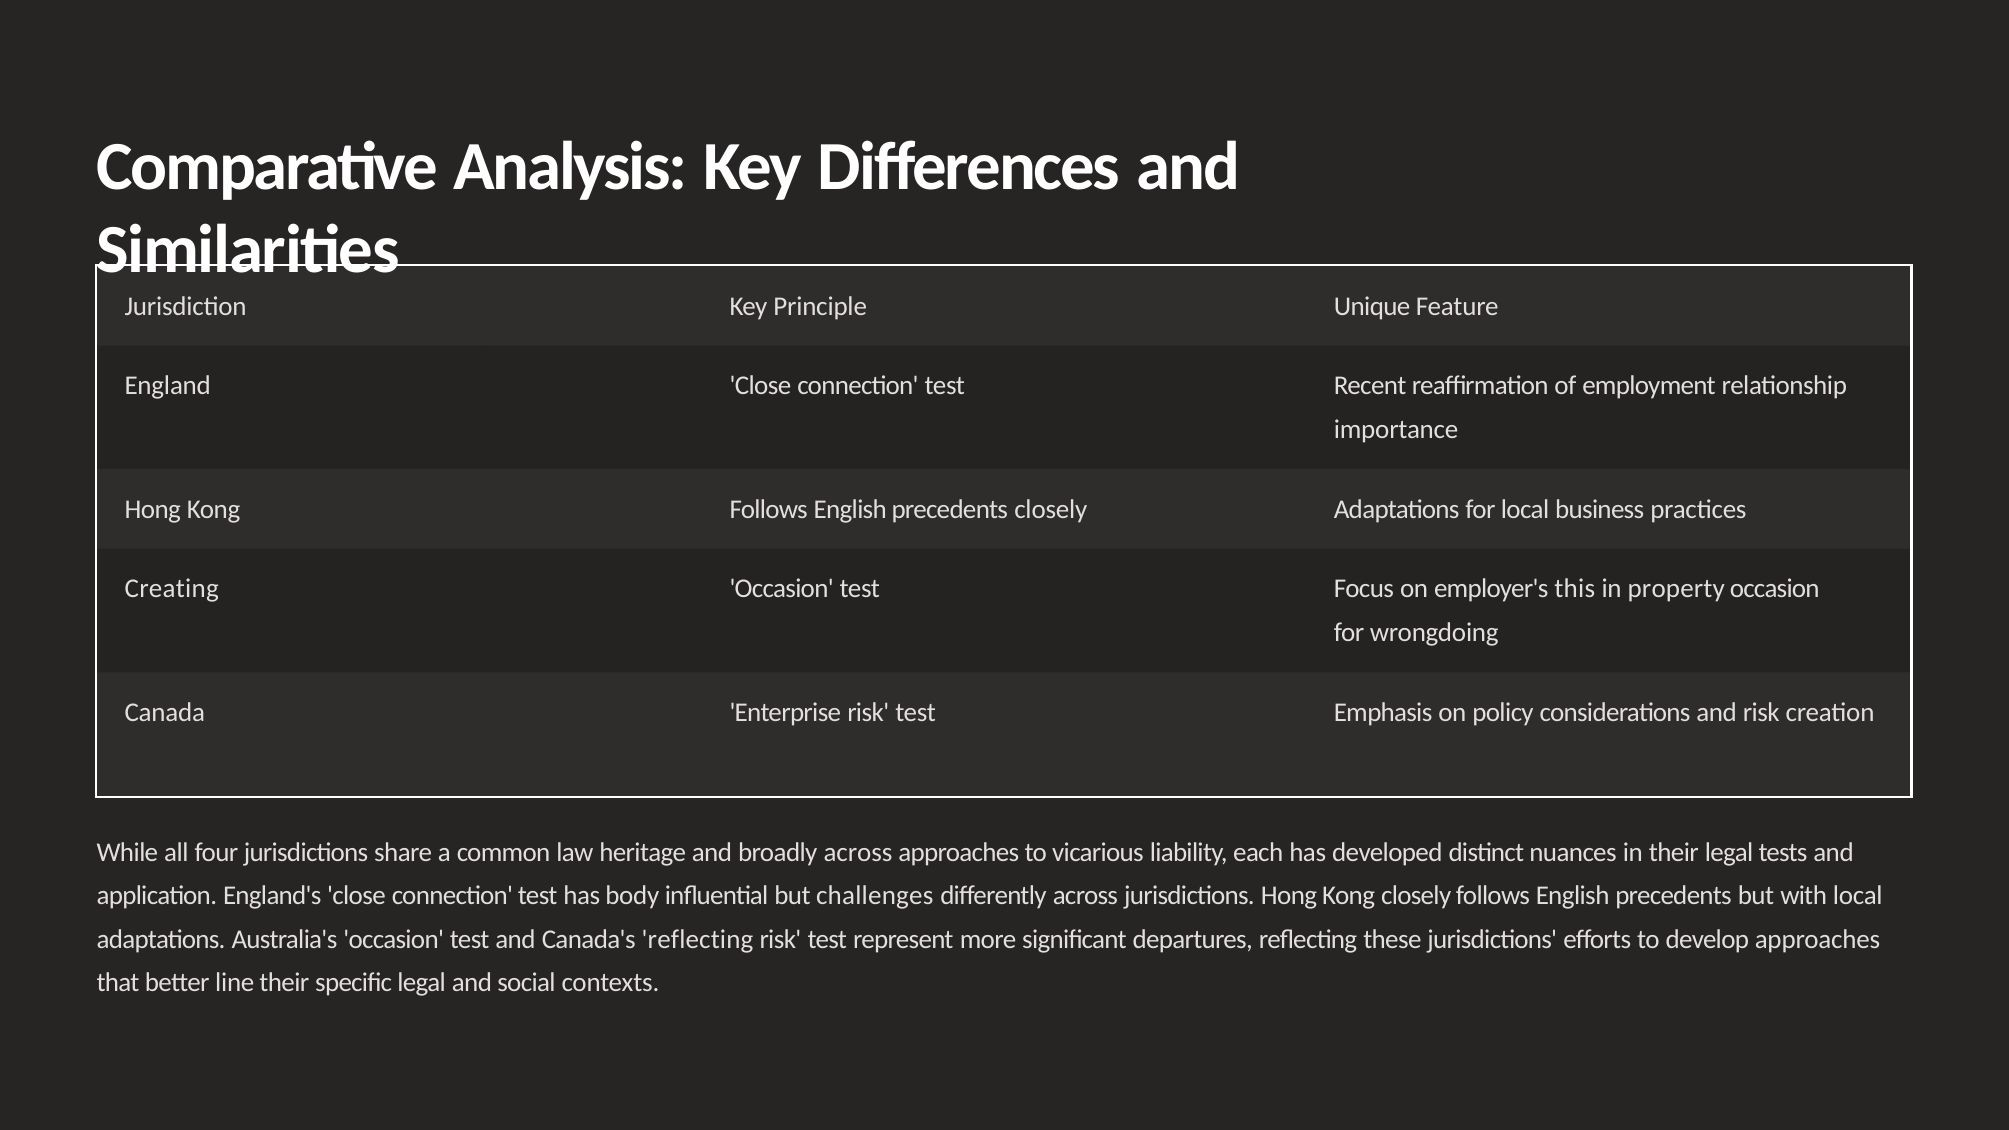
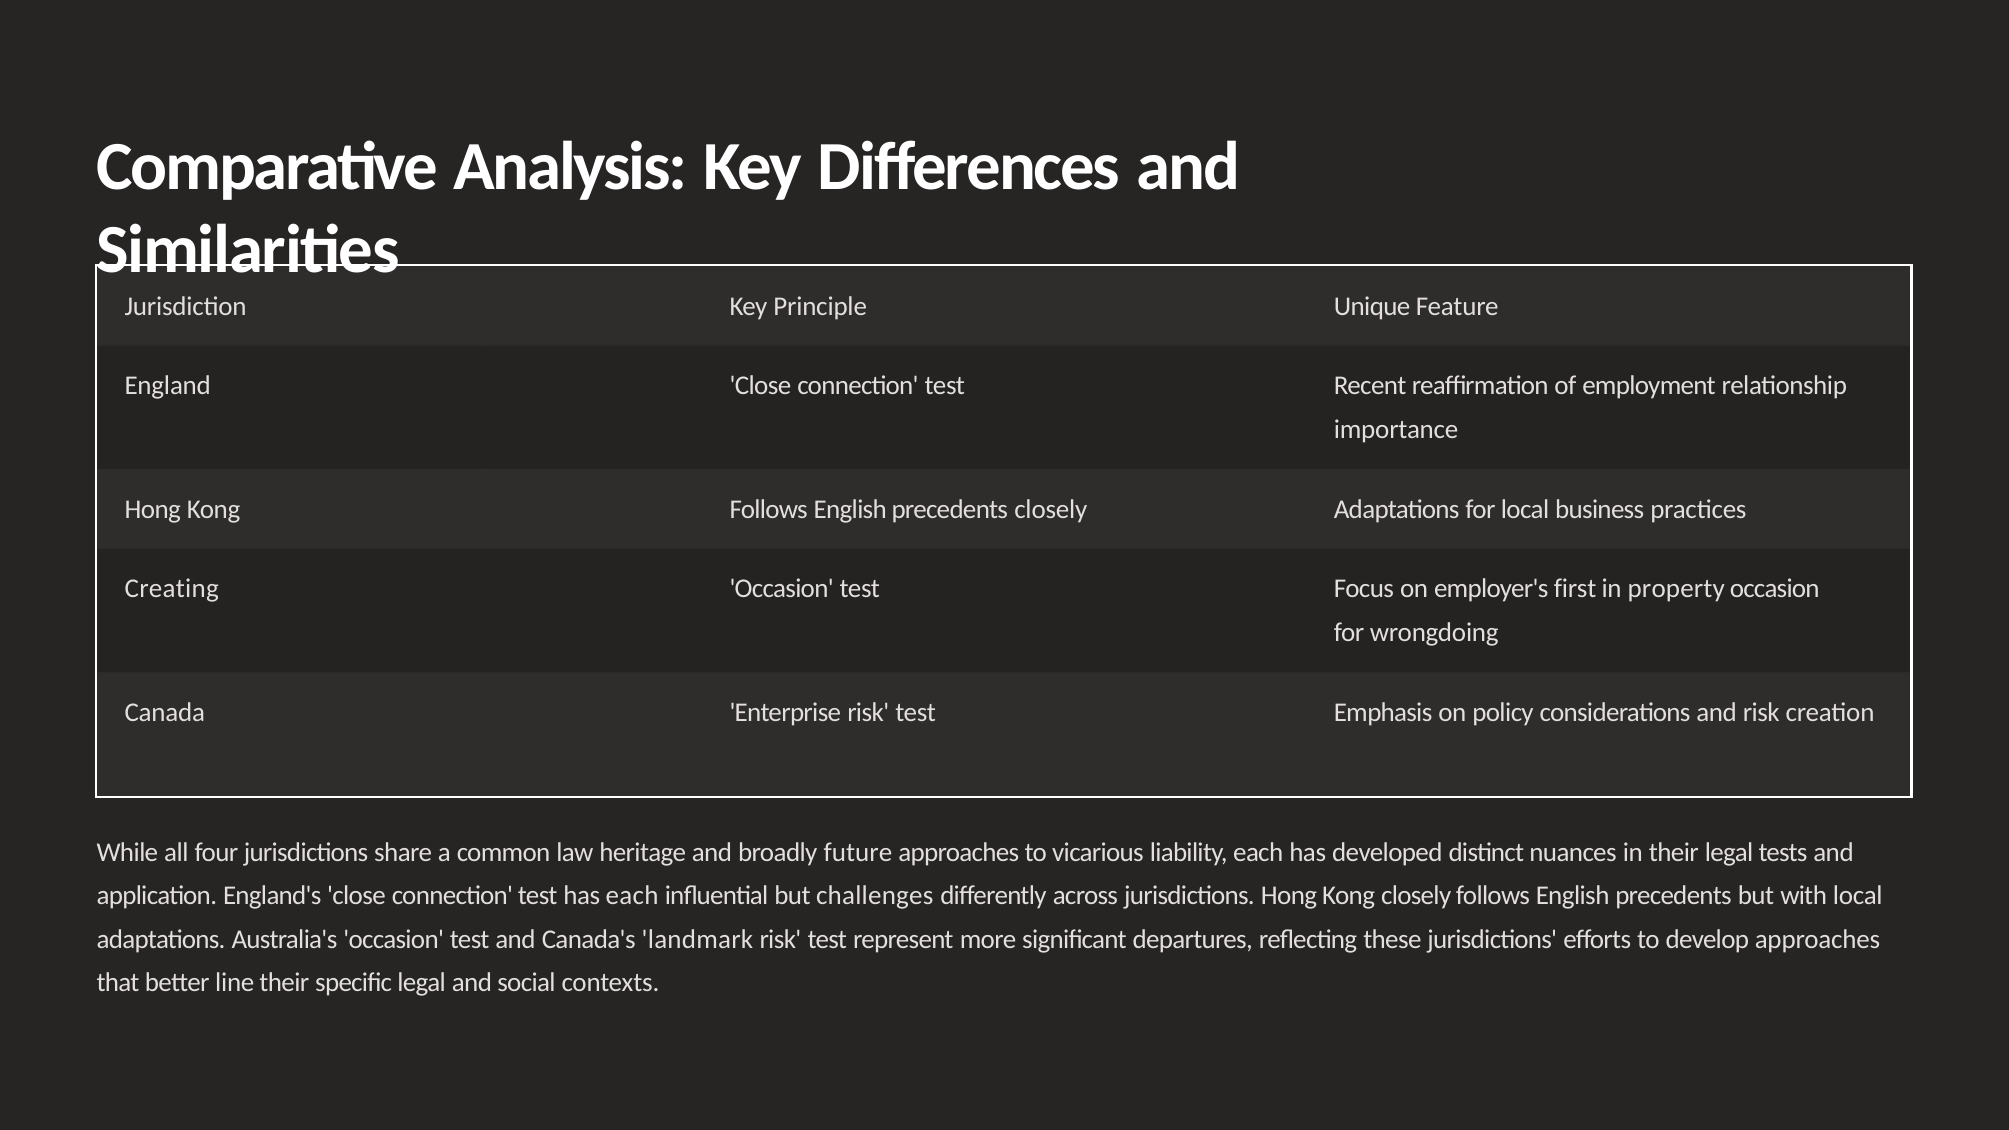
this: this -> first (1575, 589)
broadly across: across -> future (858, 853)
has body: body -> each (632, 896)
Canada's reflecting: reflecting -> landmark (697, 940)
